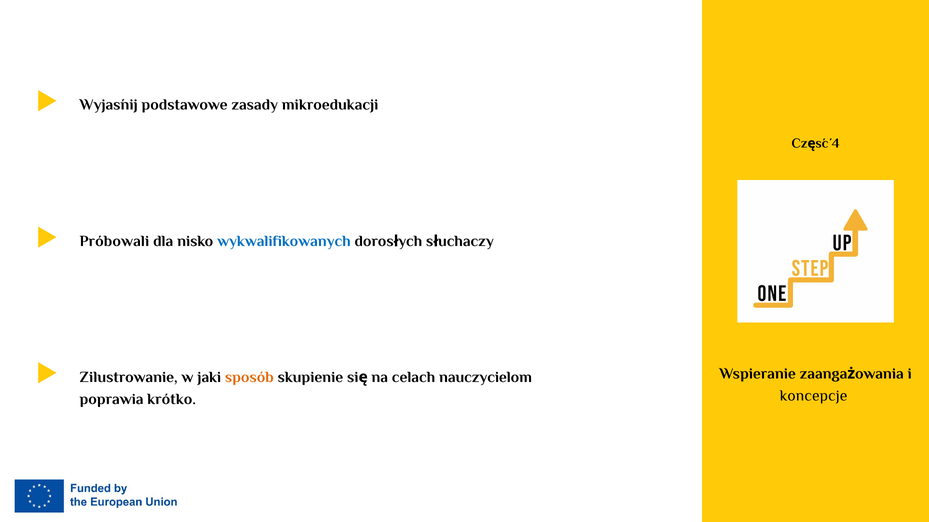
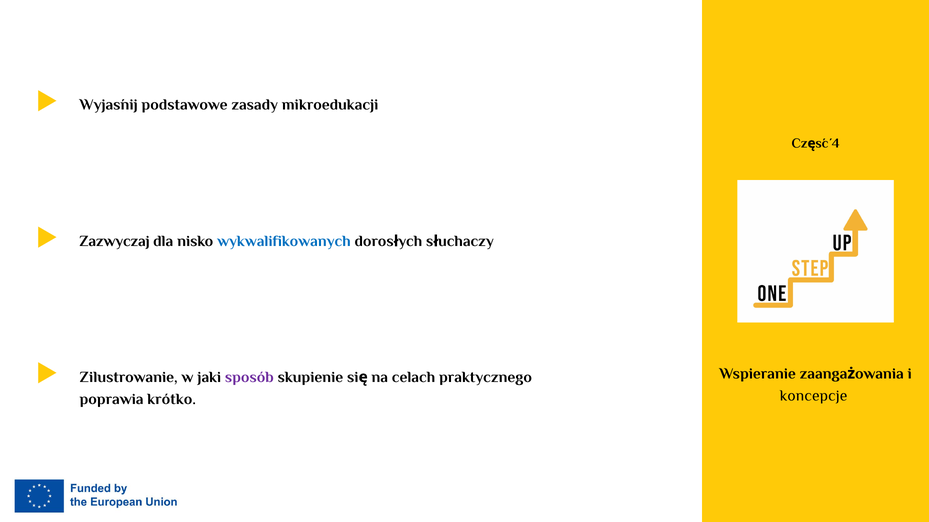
Próbowali: Próbowali -> Zazwyczaj (114, 241)
sposób colour: orange -> purple (249, 377)
nauczycielom: nauczycielom -> praktycznego (486, 377)
